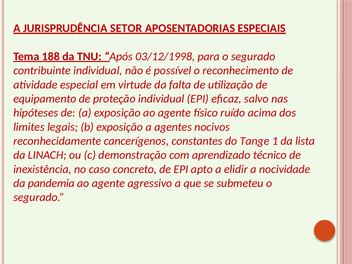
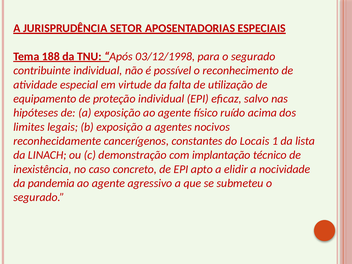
Tange: Tange -> Locais (255, 141)
aprendizado: aprendizado -> implantação (221, 155)
